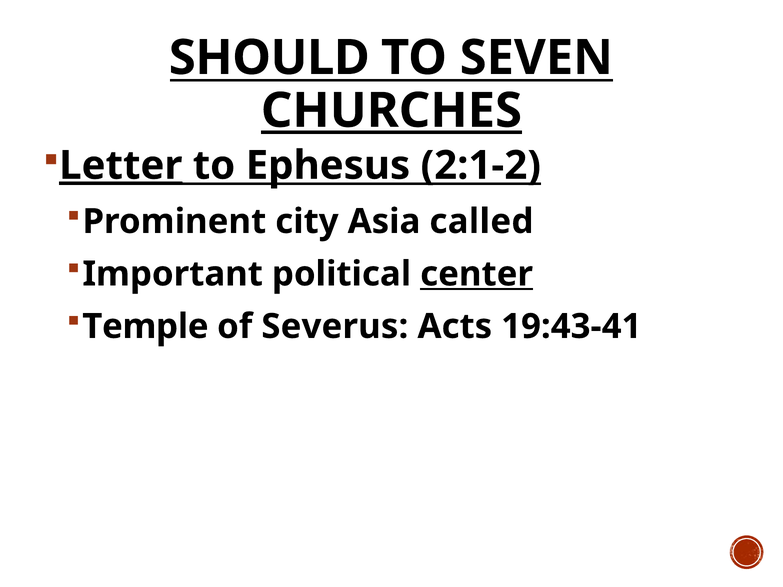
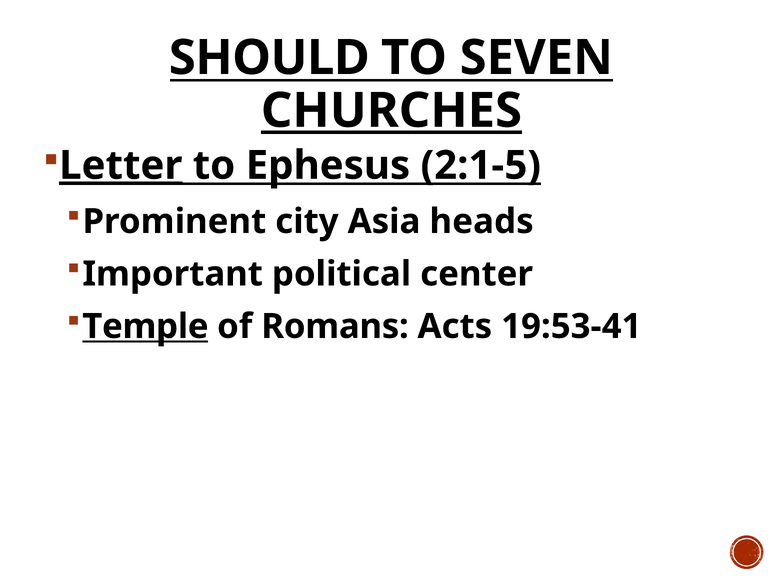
2:1-2: 2:1-2 -> 2:1-5 (481, 166)
called: called -> heads (482, 222)
center underline: present -> none (477, 274)
Temple underline: none -> present (145, 327)
Severus: Severus -> Romans (335, 327)
19:43-41: 19:43-41 -> 19:53-41 (571, 327)
